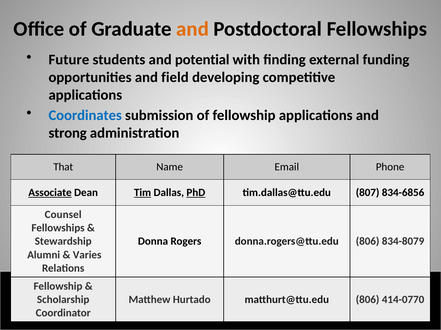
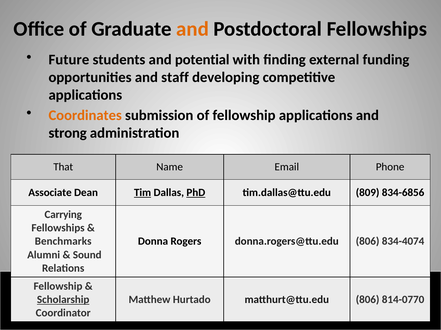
field: field -> staff (175, 77)
Coordinates colour: blue -> orange (85, 116)
Associate underline: present -> none (50, 193)
807: 807 -> 809 (368, 193)
Counsel: Counsel -> Carrying (63, 215)
Stewardship: Stewardship -> Benchmarks (63, 242)
834-8079: 834-8079 -> 834-4074 (403, 242)
Varies: Varies -> Sound (87, 255)
Scholarship underline: none -> present (63, 300)
414-0770: 414-0770 -> 814-0770 (403, 300)
